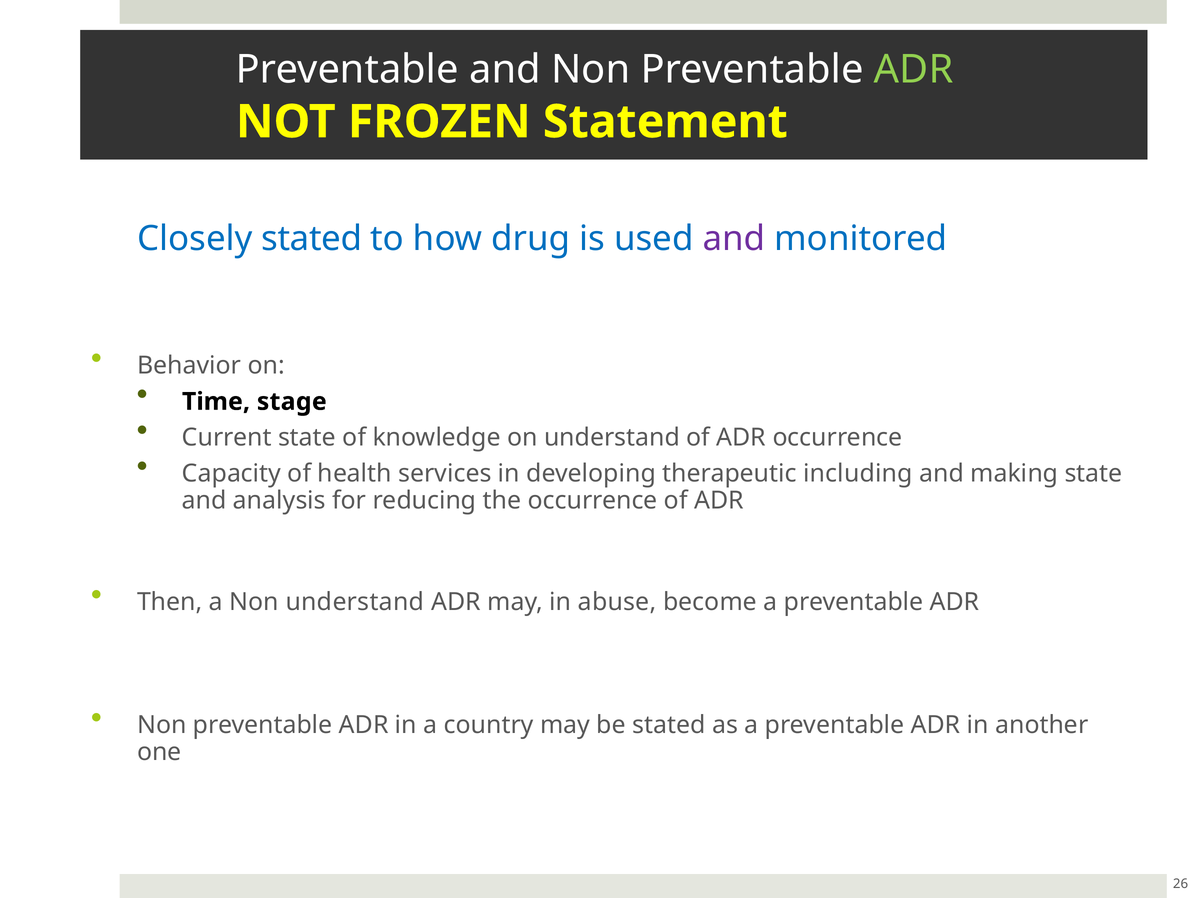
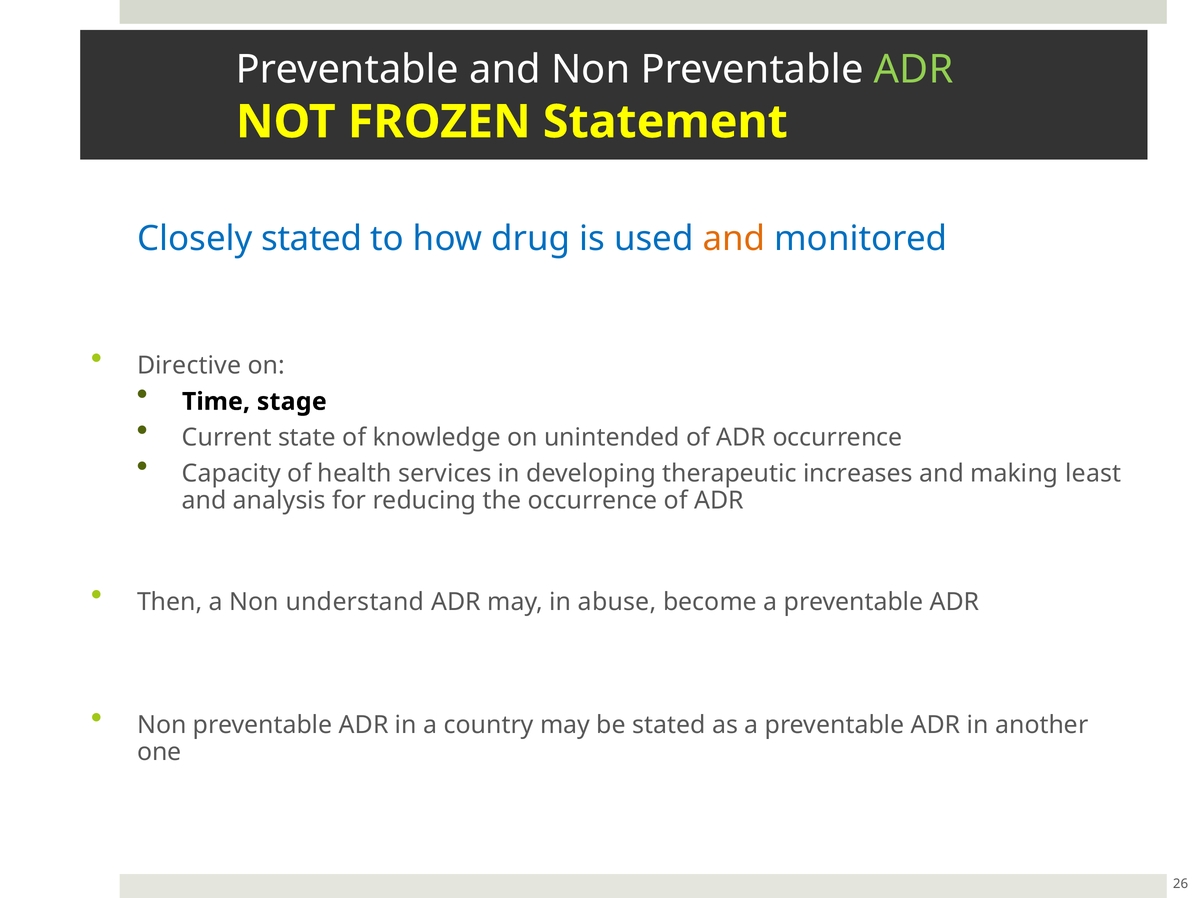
and colour: purple -> orange (734, 239)
Behavior: Behavior -> Directive (189, 366)
on understand: understand -> unintended (612, 437)
including: including -> increases (858, 473)
making state: state -> least (1093, 473)
